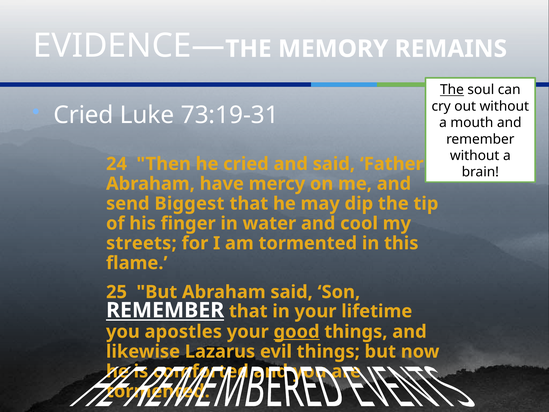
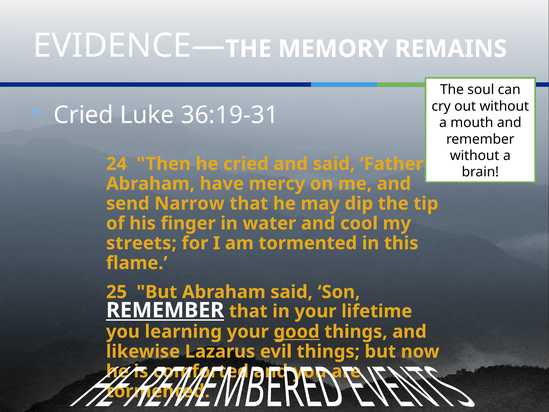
The underline: present -> none (452, 90)
73:19-31: 73:19-31 -> 36:19-31 (230, 115)
Biggest: Biggest -> Narrow (189, 203)
apostles: apostles -> learning (183, 332)
